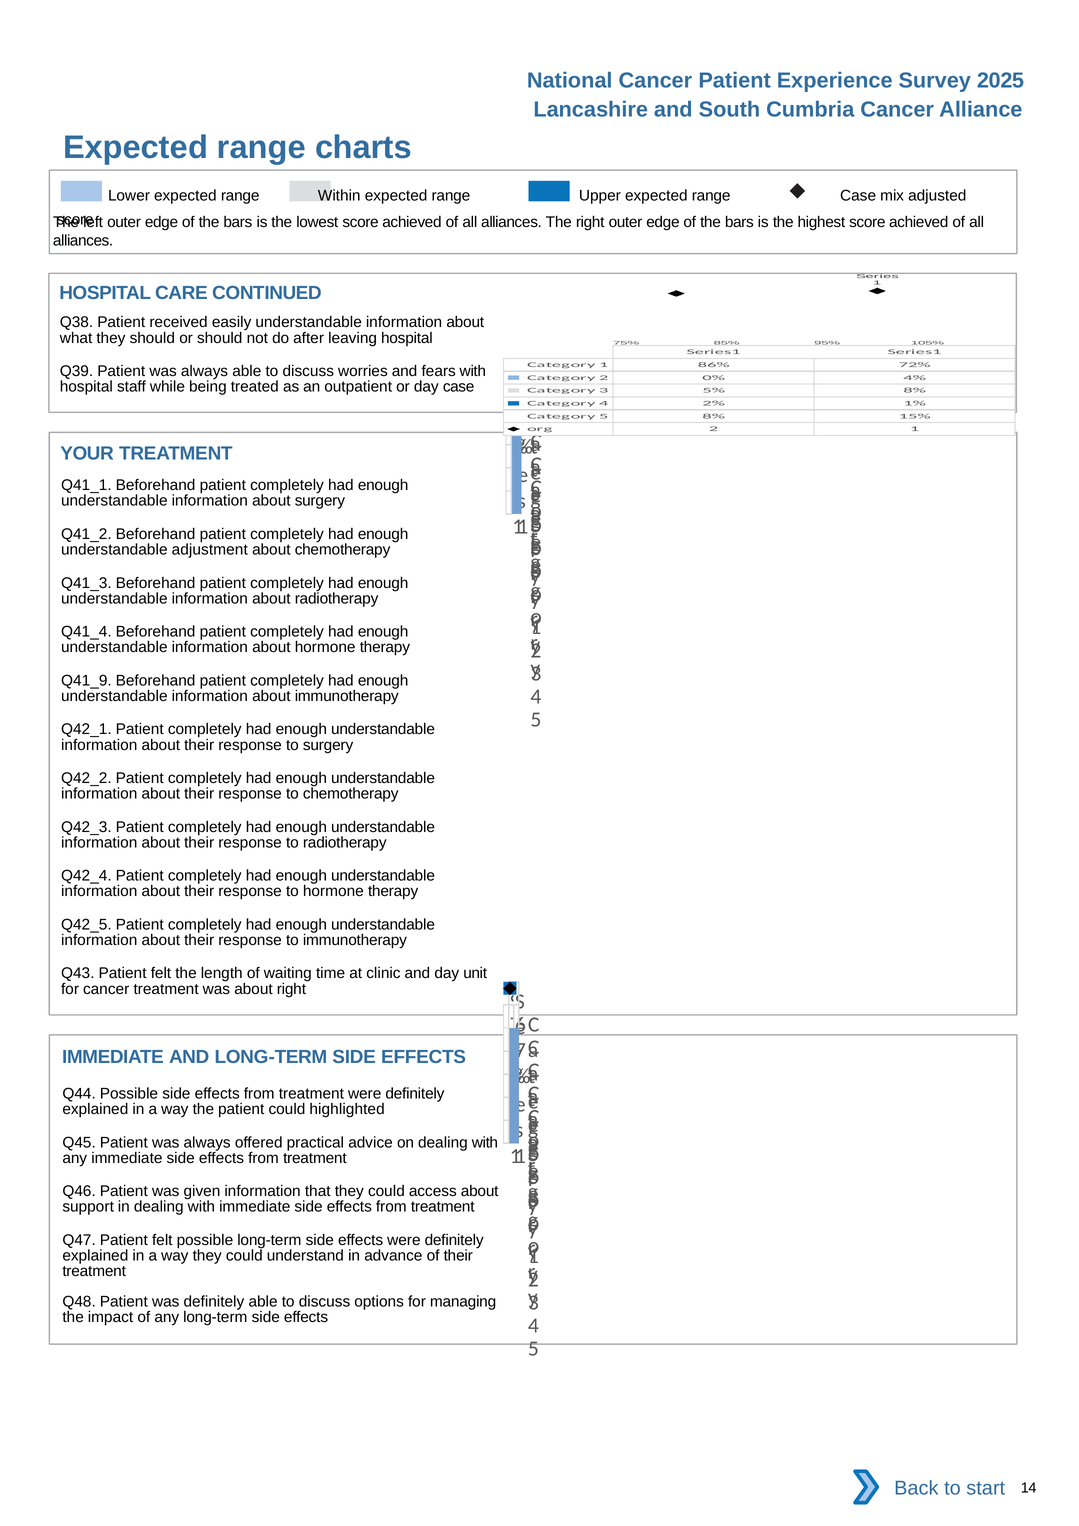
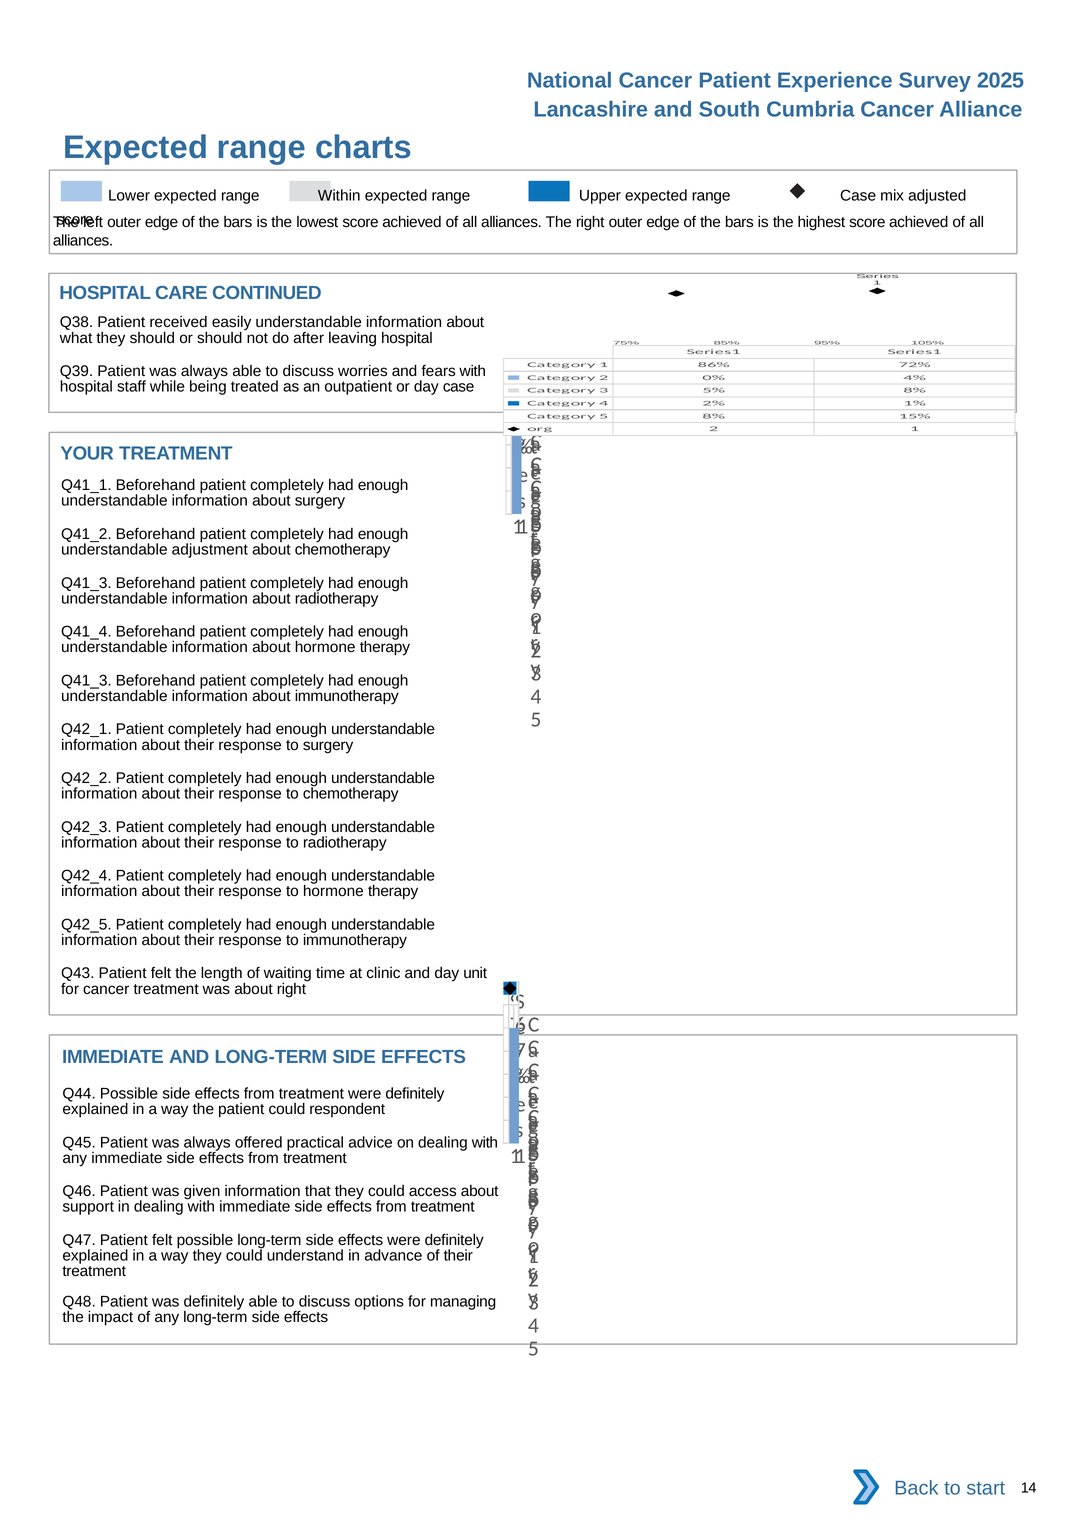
Q41_9: Q41_9 -> Q41_3 (86, 681)
highlighted: highlighted -> respondent (347, 1110)
